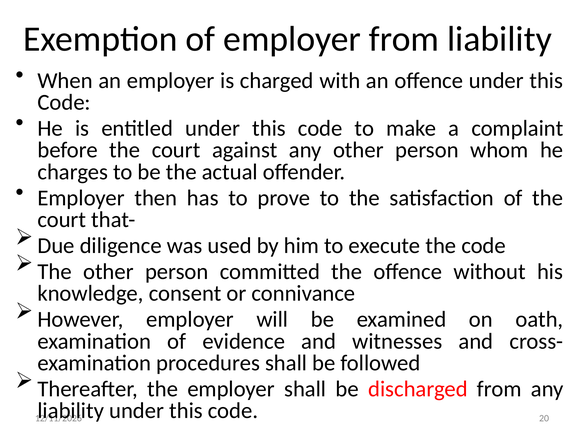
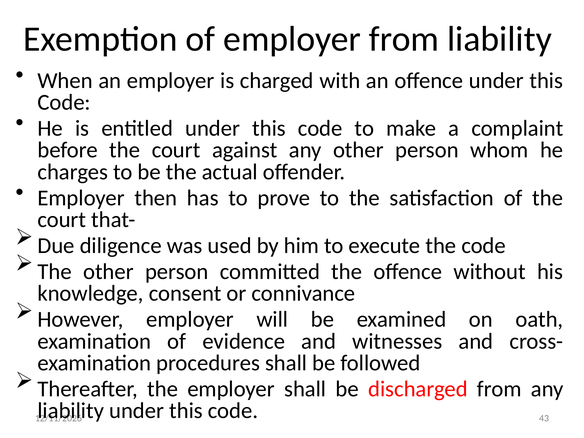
20: 20 -> 43 (544, 418)
